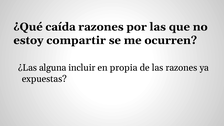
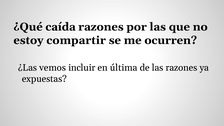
alguna: alguna -> vemos (53, 68)
propia: propia -> última (124, 68)
